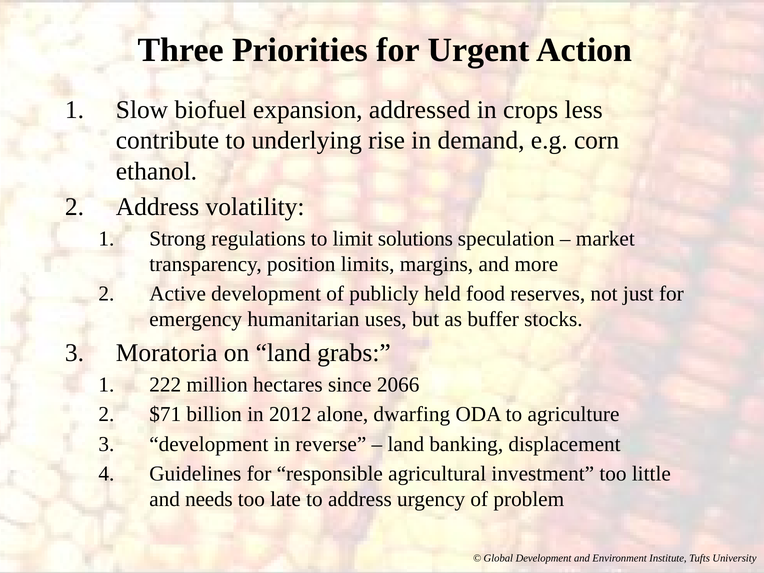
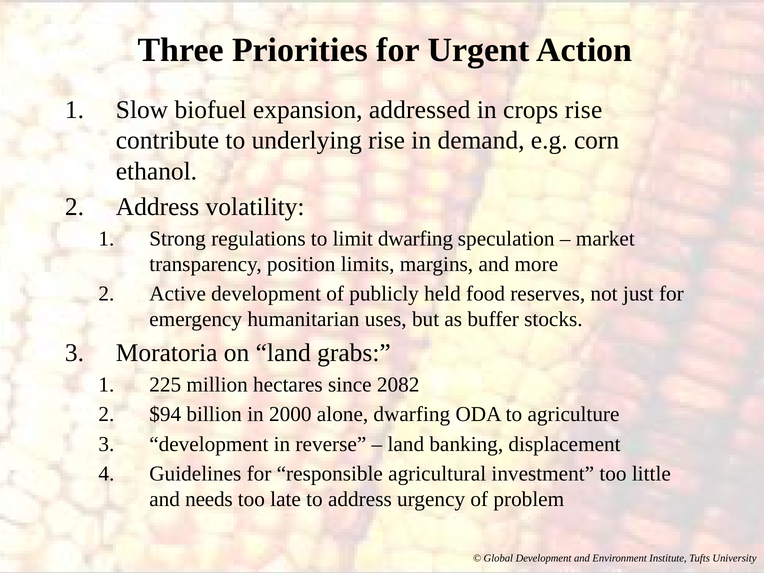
crops less: less -> rise (584, 110)
limit solutions: solutions -> dwarfing (415, 239)
222: 222 -> 225 (165, 385)
2066: 2066 -> 2082 (398, 385)
$71: $71 -> $94 (165, 414)
2012: 2012 -> 2000 (290, 414)
